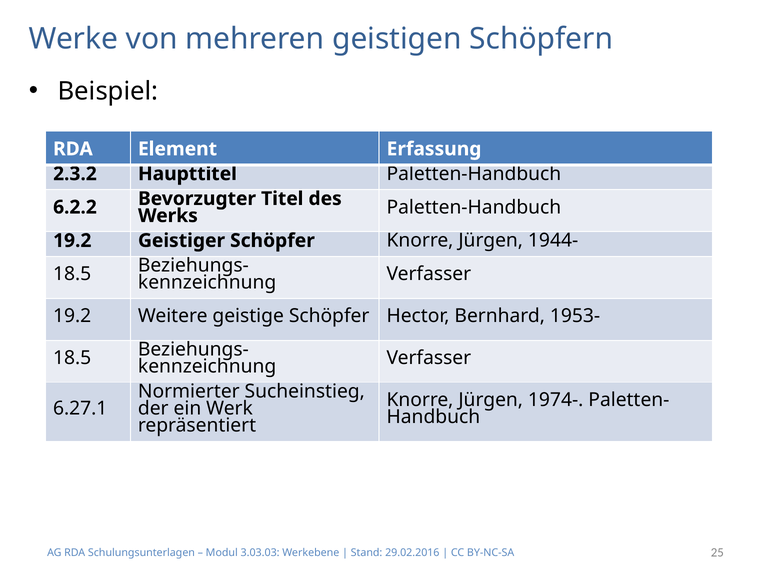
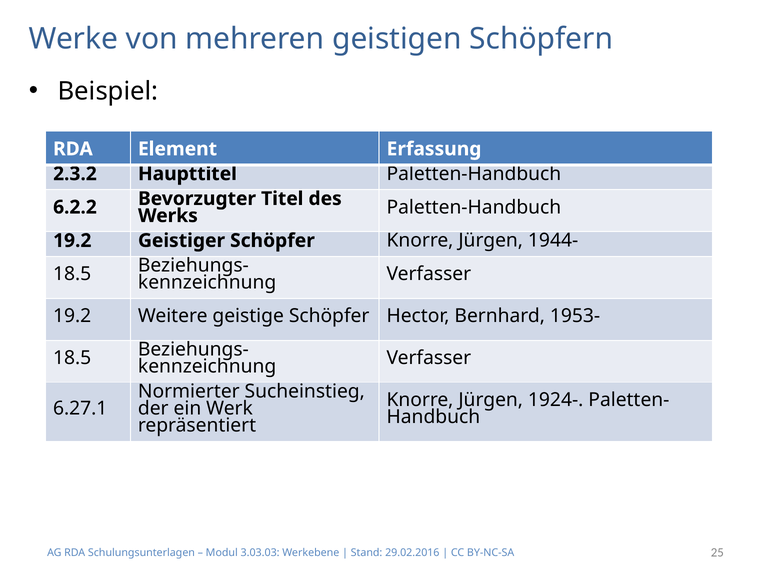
1974-: 1974- -> 1924- (556, 400)
